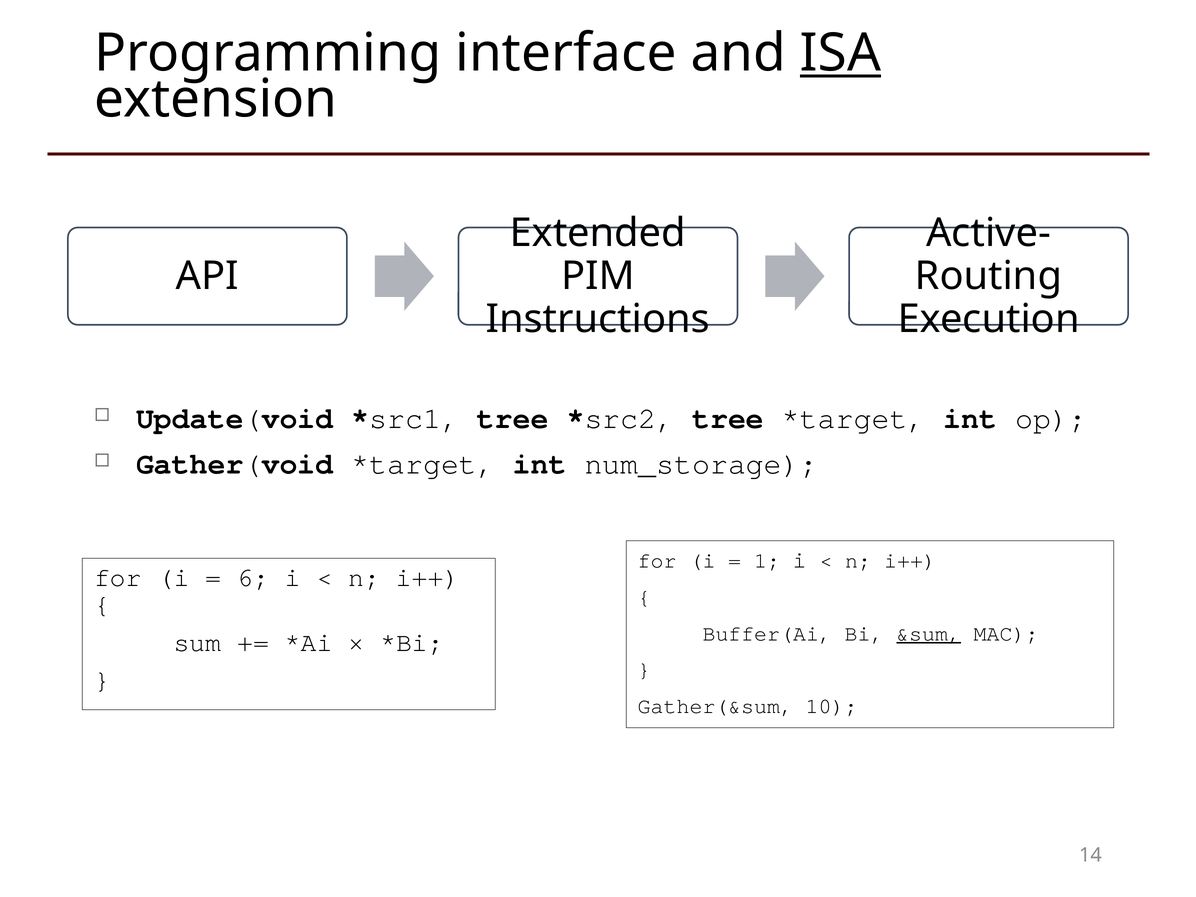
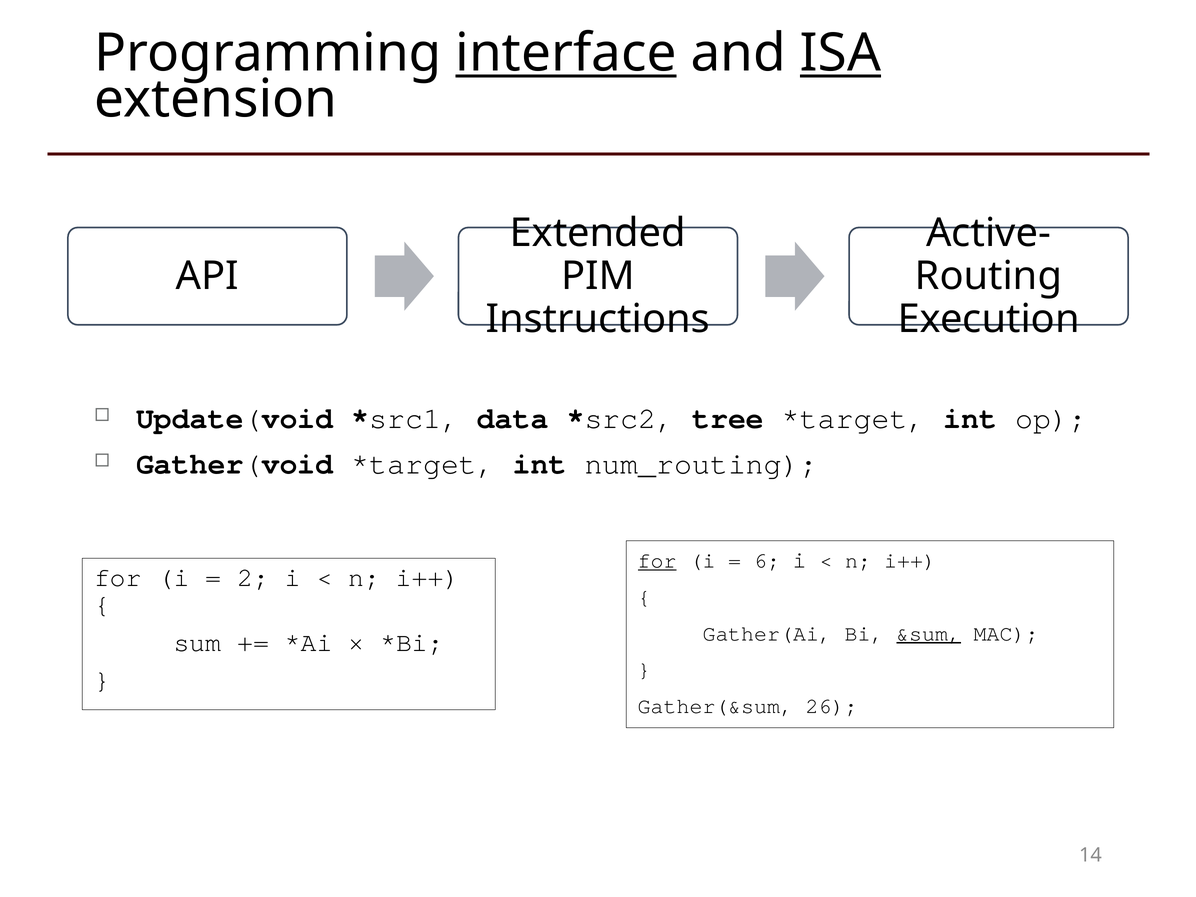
interface underline: none -> present (566, 53)
tree: tree -> data (513, 418)
num_storage: num_storage -> num_routing (701, 464)
for underline: none -> present (657, 561)
1: 1 -> 6 (767, 561)
6: 6 -> 2 (253, 577)
Buffer(Ai: Buffer(Ai -> Gather(Ai (767, 634)
10: 10 -> 26 (832, 706)
